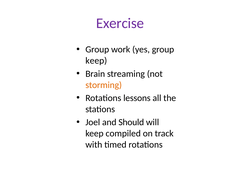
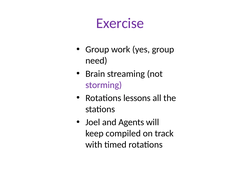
keep: keep -> need (96, 61)
storming colour: orange -> purple (104, 85)
Should: Should -> Agents (131, 122)
